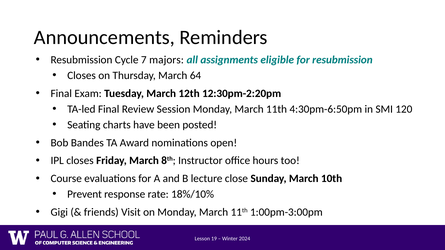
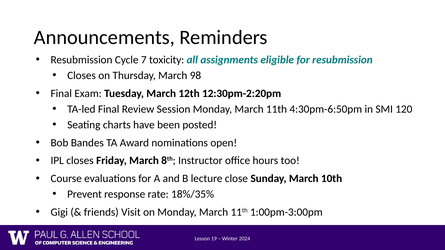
majors: majors -> toxicity (167, 60)
64: 64 -> 98 (195, 76)
18%/10%: 18%/10% -> 18%/35% (193, 195)
